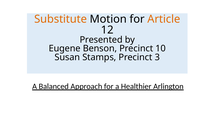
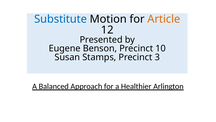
Substitute colour: orange -> blue (61, 19)
